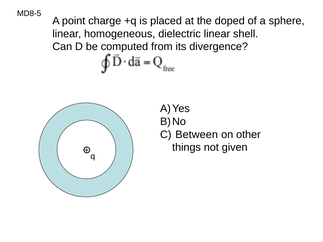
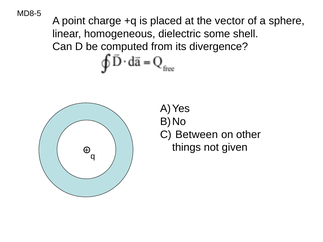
doped: doped -> vector (230, 21)
dielectric linear: linear -> some (217, 34)
